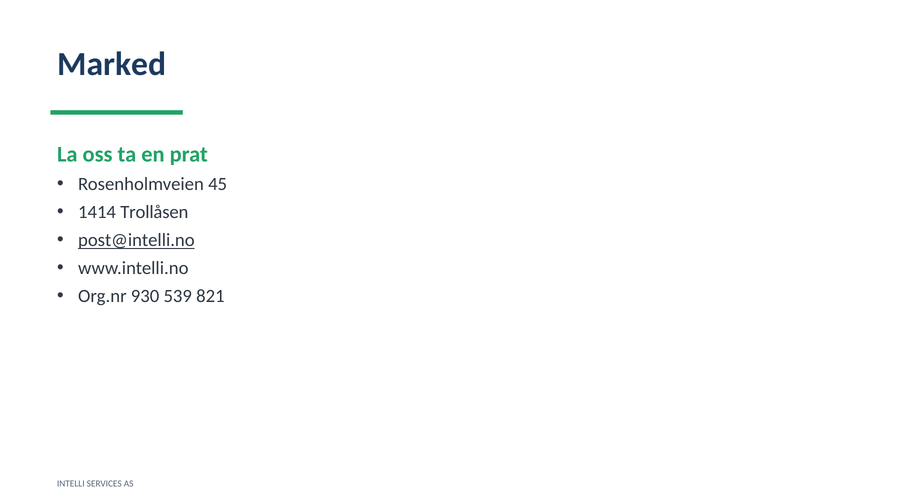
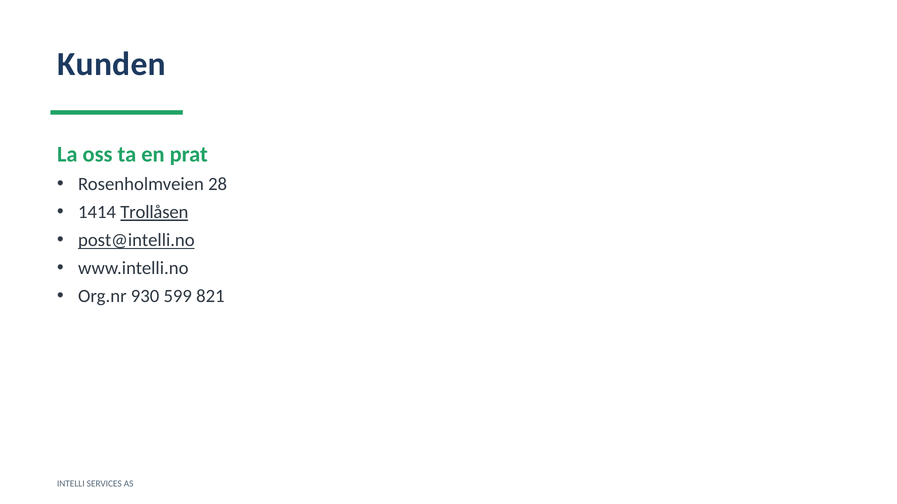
Marked: Marked -> Kunden (112, 64)
45: 45 -> 28 (218, 184)
Trollåsen underline: none -> present (154, 212)
539: 539 -> 599 (178, 297)
